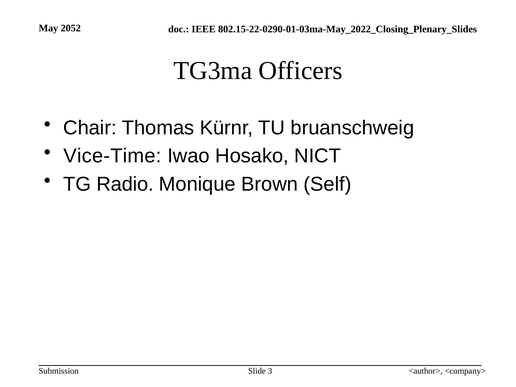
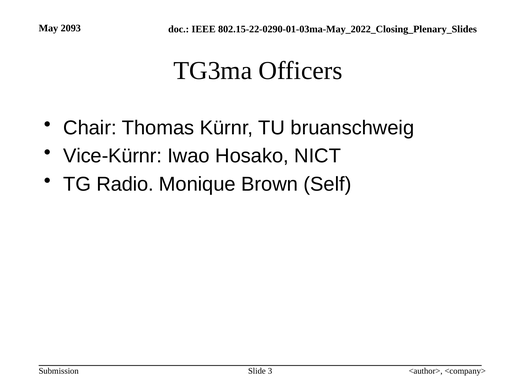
2052: 2052 -> 2093 (71, 28)
Vice-Time: Vice-Time -> Vice-Kürnr (113, 156)
